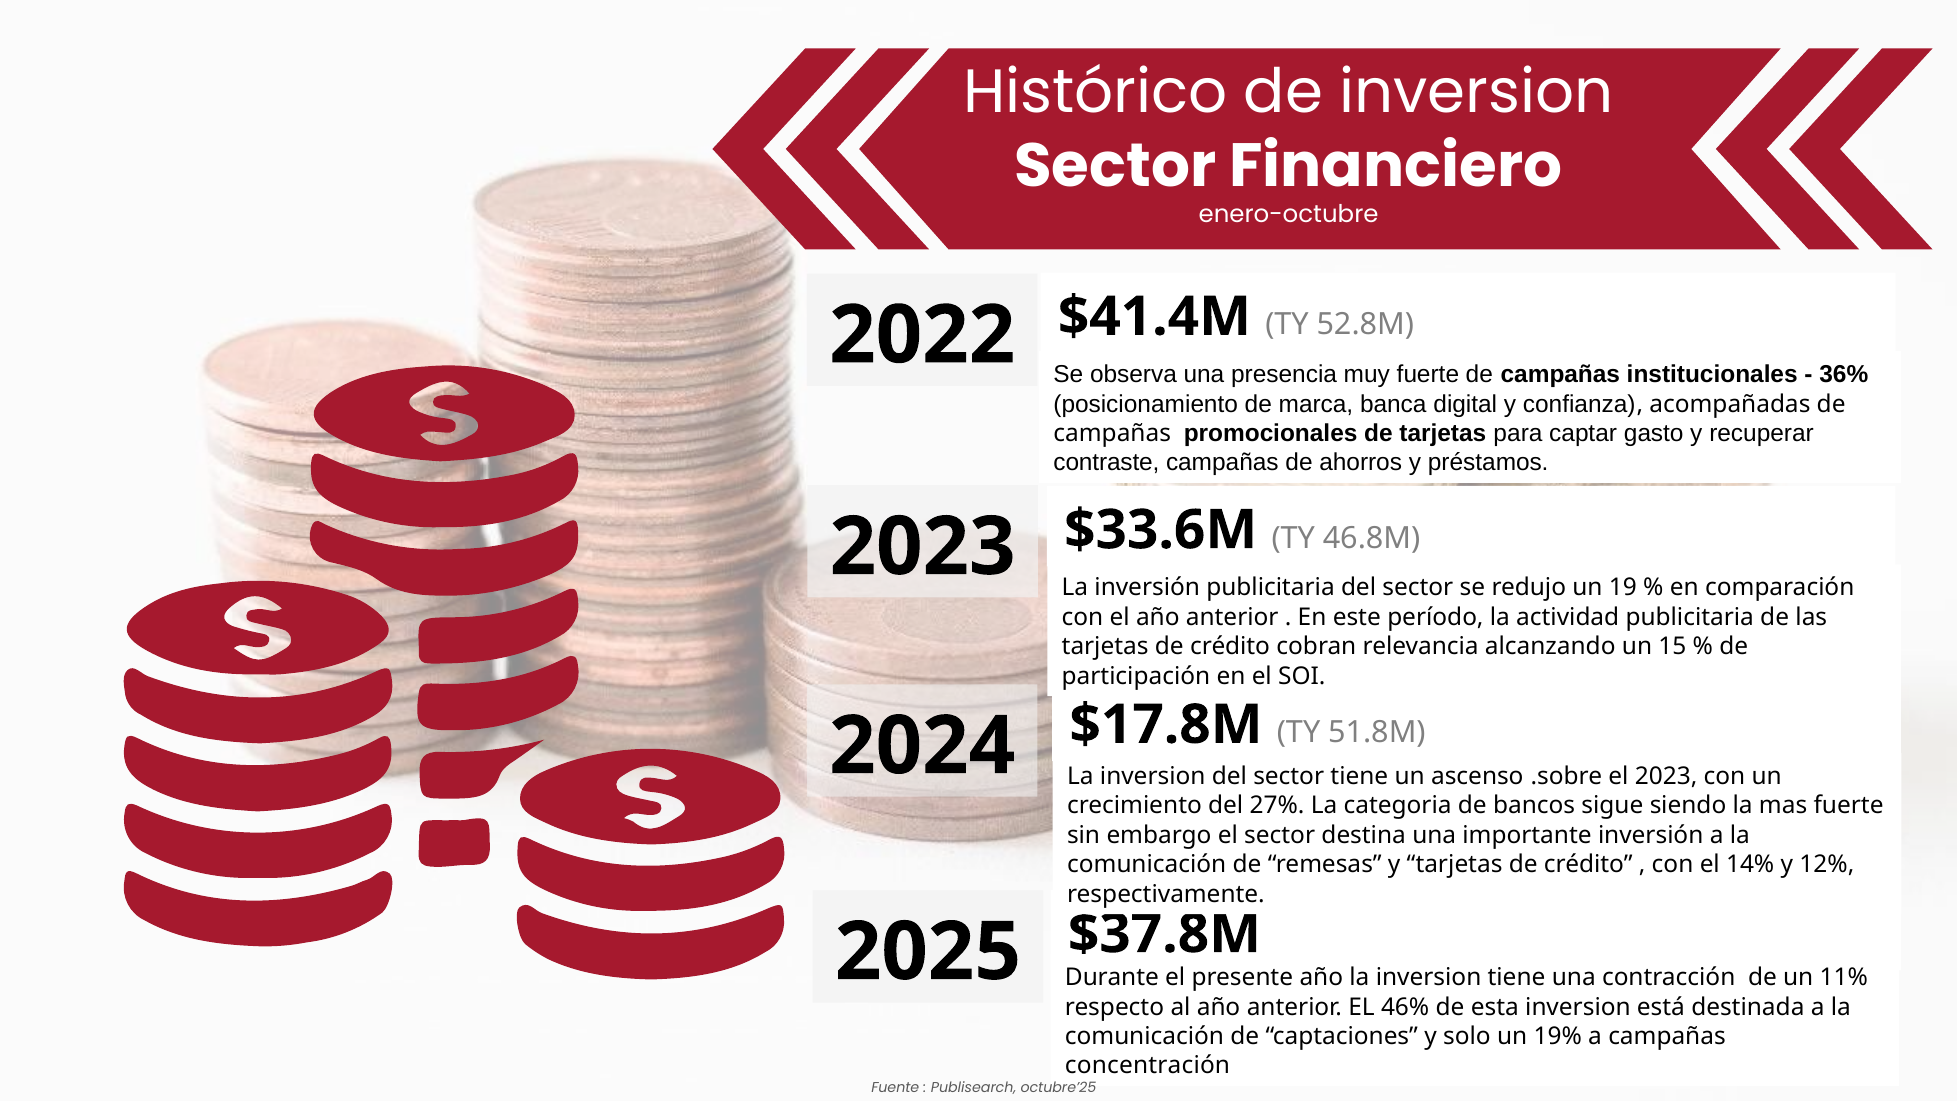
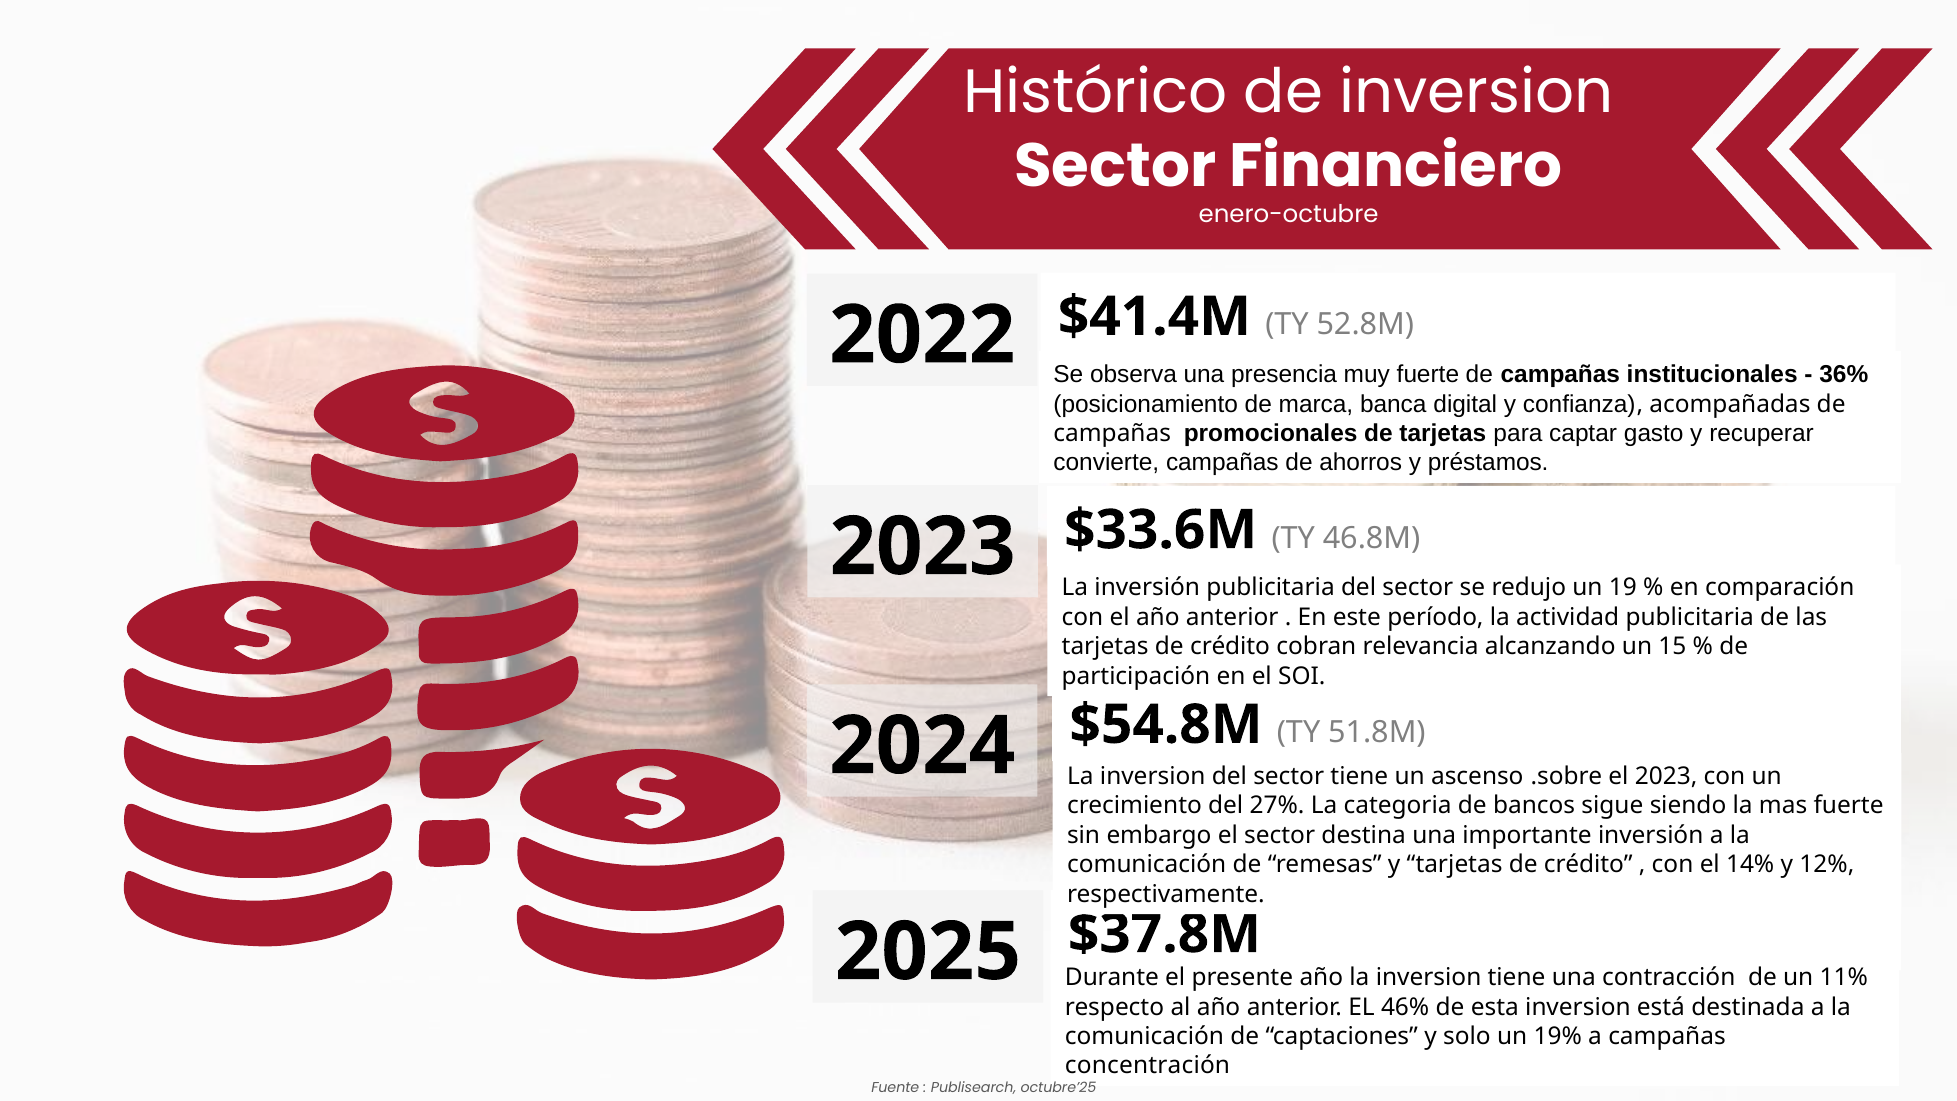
contraste: contraste -> convierte (1106, 463)
$17.8M: $17.8M -> $54.8M (1166, 725)
